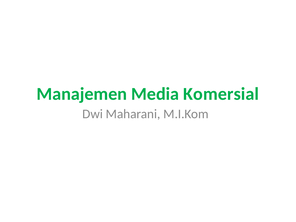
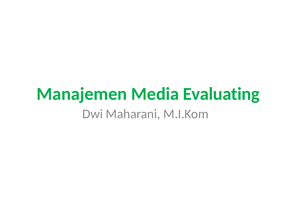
Komersial: Komersial -> Evaluating (221, 94)
